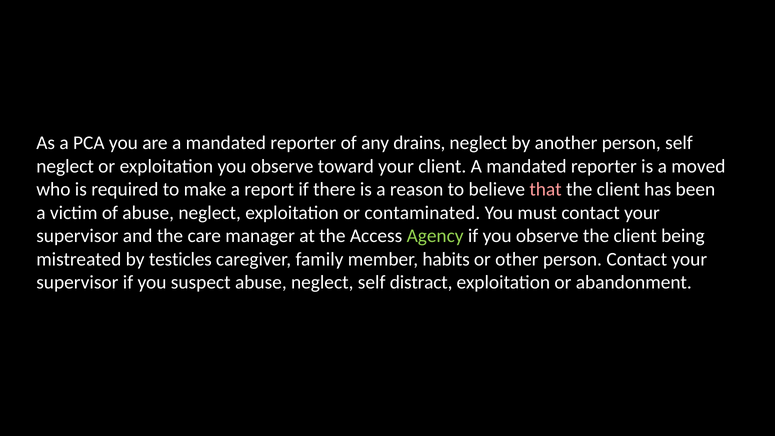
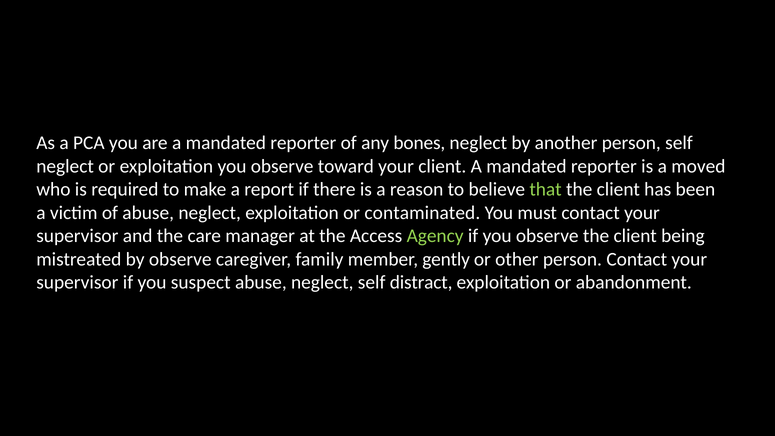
drains: drains -> bones (419, 143)
that colour: pink -> light green (546, 189)
by testicles: testicles -> observe (180, 259)
habits: habits -> gently (446, 259)
